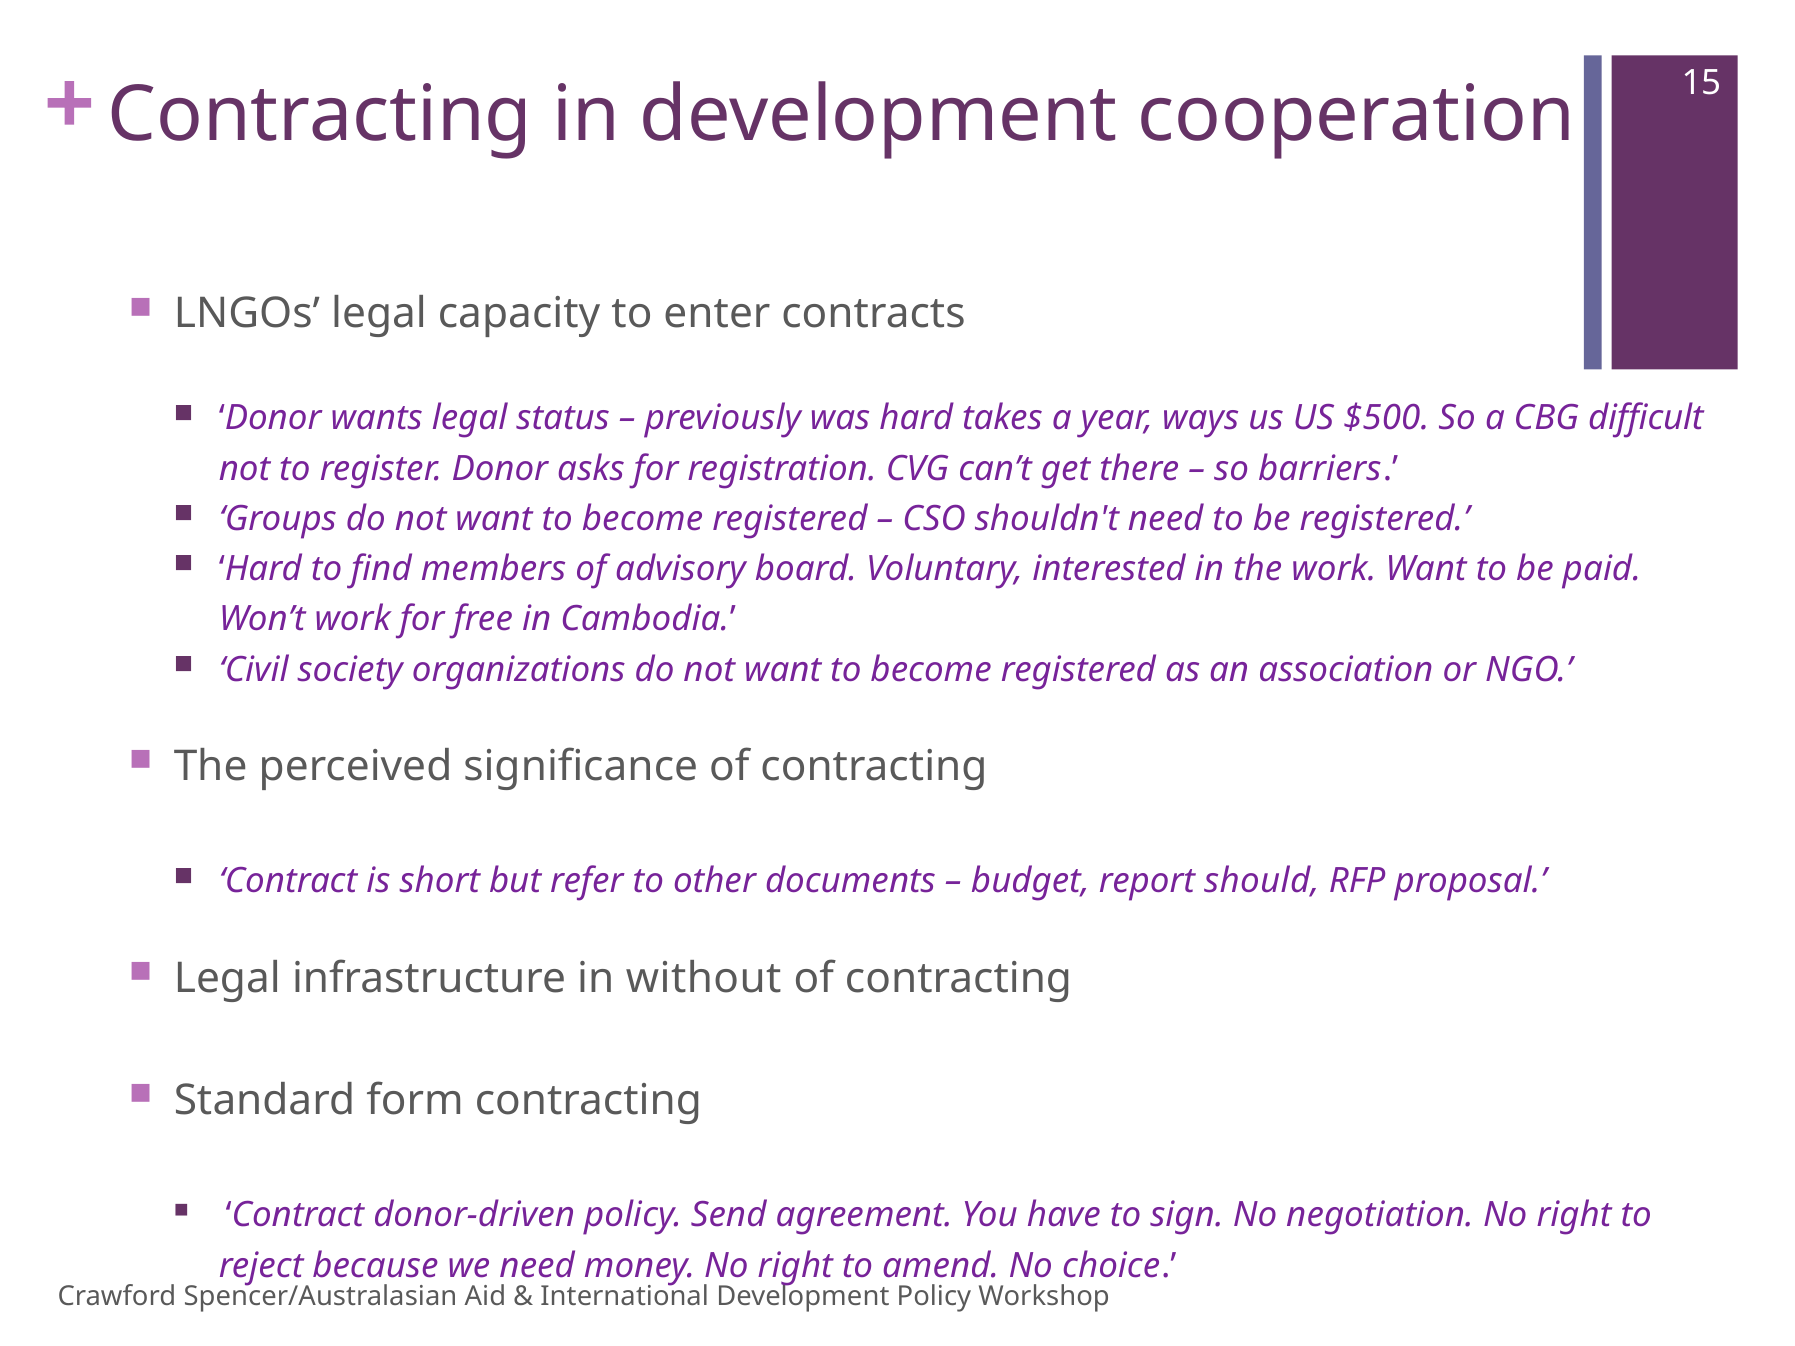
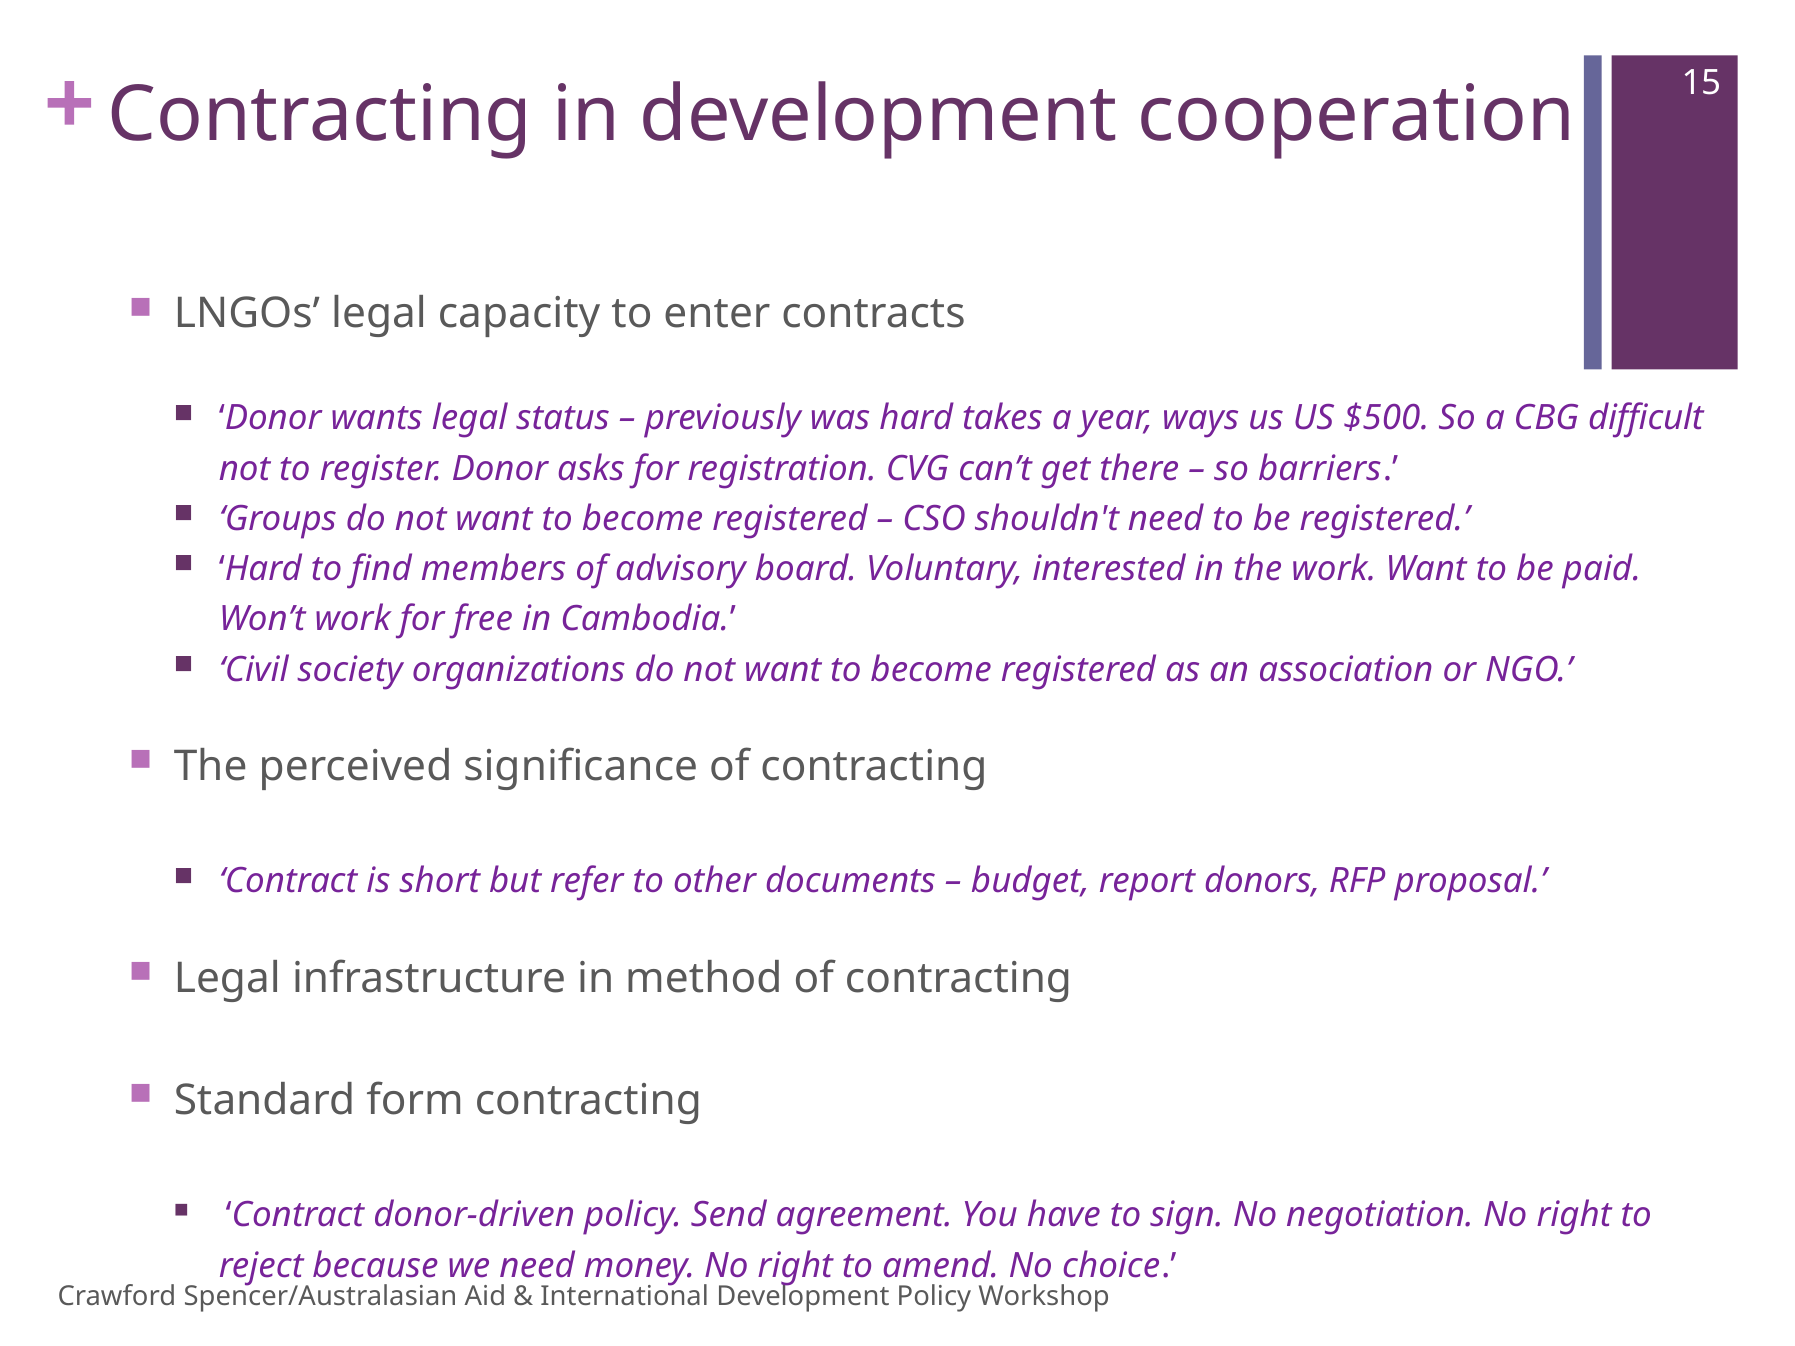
should: should -> donors (1262, 882)
without: without -> method (704, 978)
